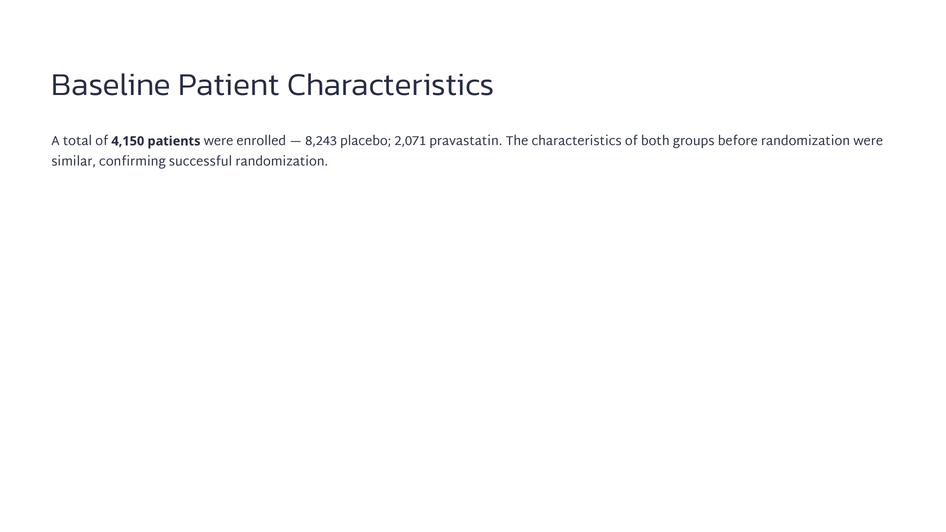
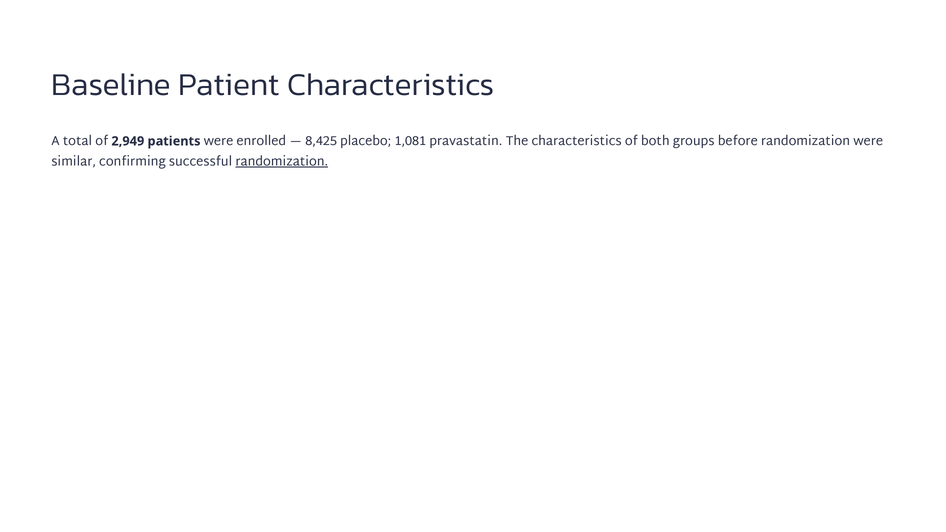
4,150: 4,150 -> 2,949 (128, 141)
8,243: 8,243 -> 8,425 (321, 141)
2,071: 2,071 -> 1,081 (410, 141)
randomization underline: none -> present (282, 162)
